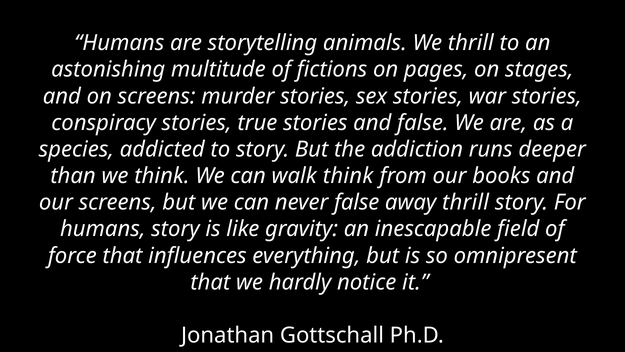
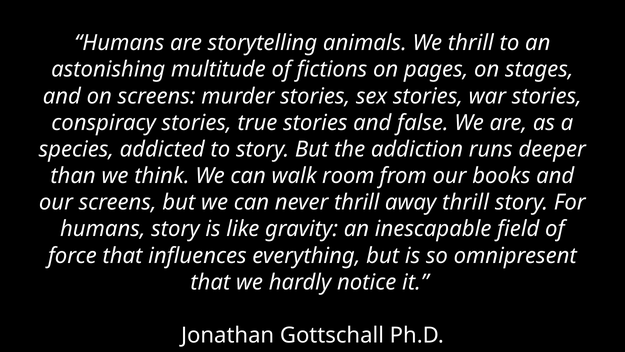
walk think: think -> room (348, 176)
never false: false -> thrill (357, 202)
